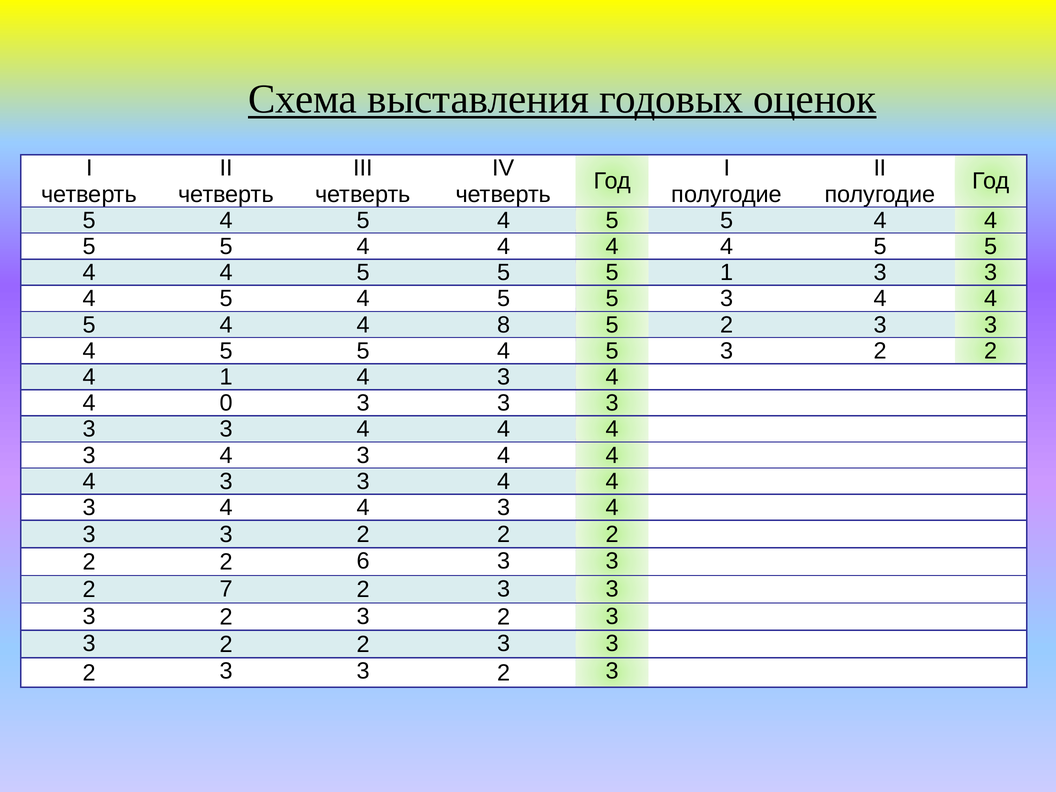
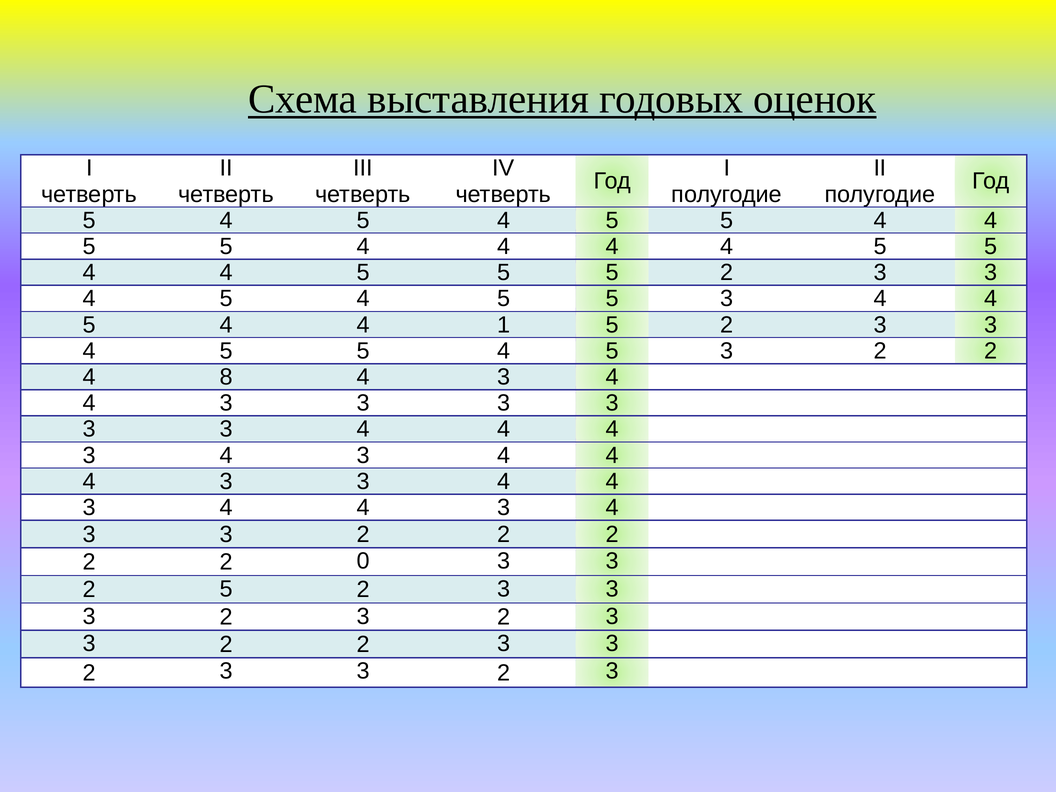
1: 1 -> 2 (727, 273)
8: 8 -> 1 (504, 325)
4 1: 1 -> 8 (226, 377)
0: 0 -> 3 (226, 403)
6: 6 -> 0 (363, 561)
2 7: 7 -> 5 (226, 589)
